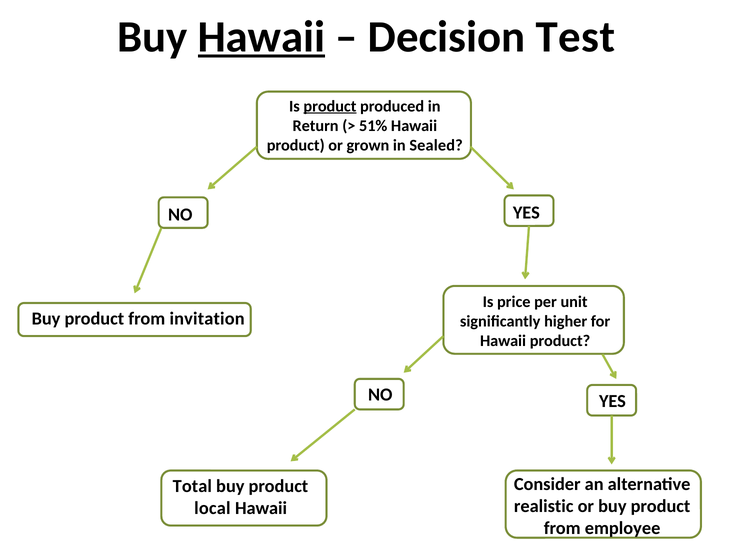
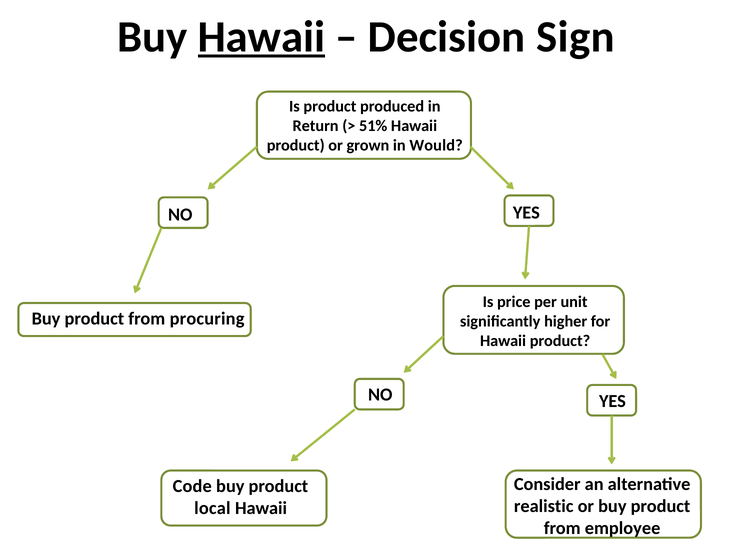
Test: Test -> Sign (575, 37)
product underline: present -> none (330, 106)
Sealed: Sealed -> Would (436, 145)
invitation: invitation -> procuring (207, 319)
Total: Total -> Code (192, 487)
